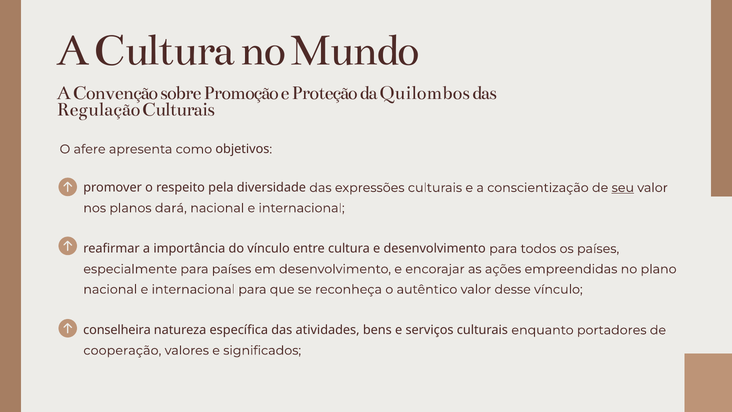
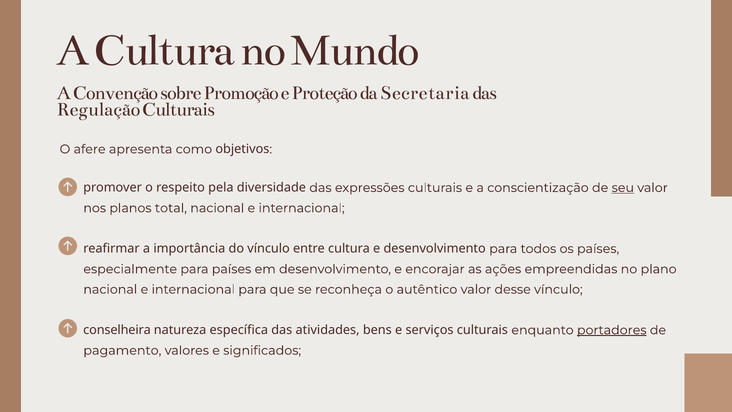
Quilombos: Quilombos -> Secretaria (425, 93)
dará: dará -> total (171, 208)
portadores underline: none -> present (612, 330)
cooperação: cooperação -> pagamento (122, 350)
